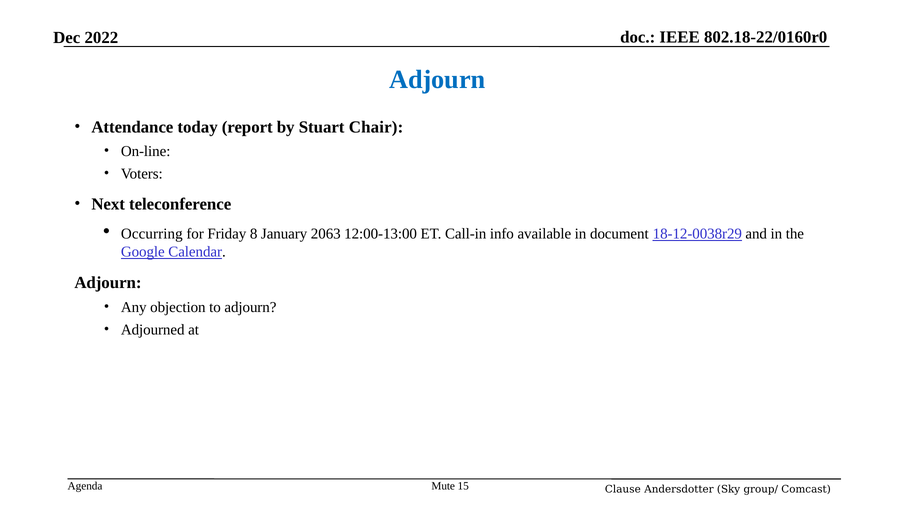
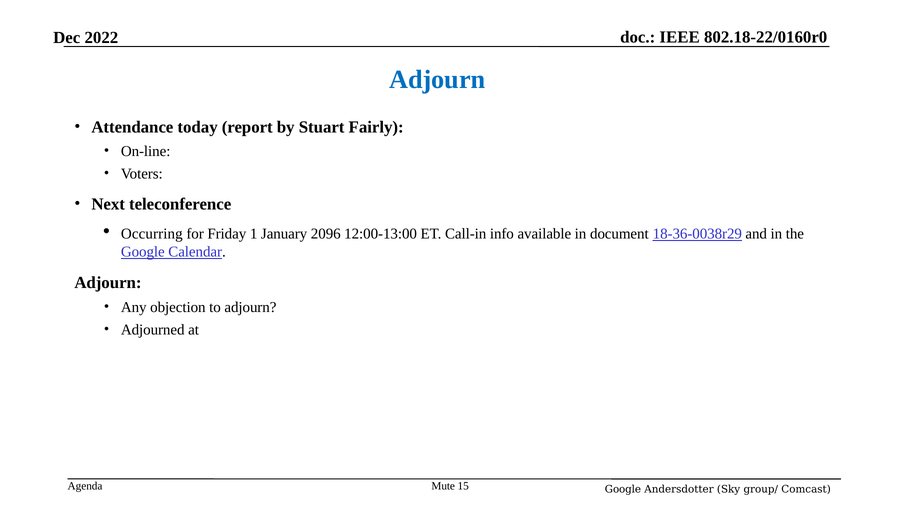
Chair: Chair -> Fairly (376, 127)
8: 8 -> 1 (254, 234)
2063: 2063 -> 2096 (326, 234)
18-12-0038r29: 18-12-0038r29 -> 18-36-0038r29 (697, 234)
Clause: Clause -> Google (623, 489)
